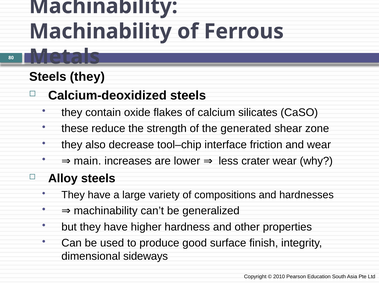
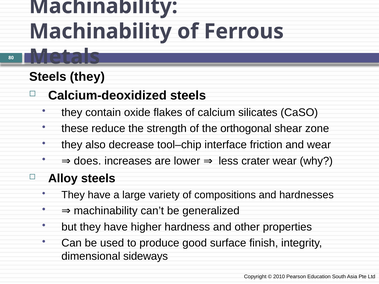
generated: generated -> orthogonal (246, 129)
main: main -> does (88, 161)
